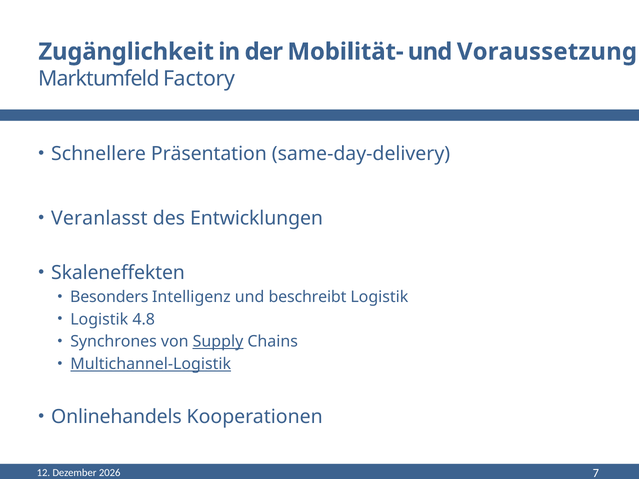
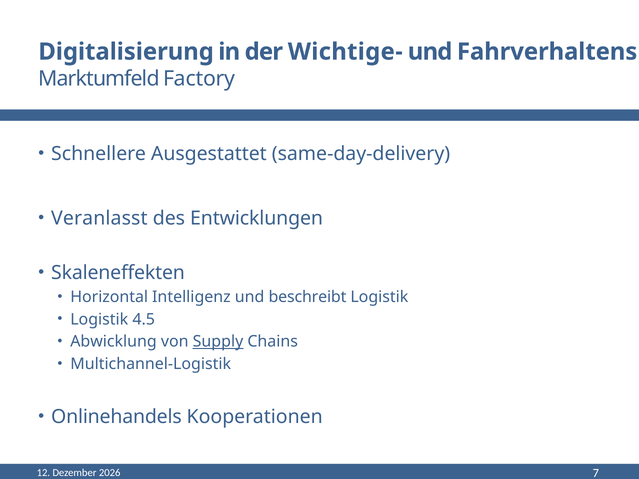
Zugänglichkeit: Zugänglichkeit -> Digitalisierung (126, 52)
Mobilität-: Mobilität- -> Wichtige- (345, 52)
Voraussetzung: Voraussetzung -> Fahrverhaltens (547, 52)
Präsentation: Präsentation -> Ausgestattet (209, 154)
Besonders: Besonders -> Horizontal (109, 297)
4.8: 4.8 -> 4.5 (144, 319)
Synchrones: Synchrones -> Abwicklung (114, 342)
Multichannel-Logistik underline: present -> none (151, 364)
